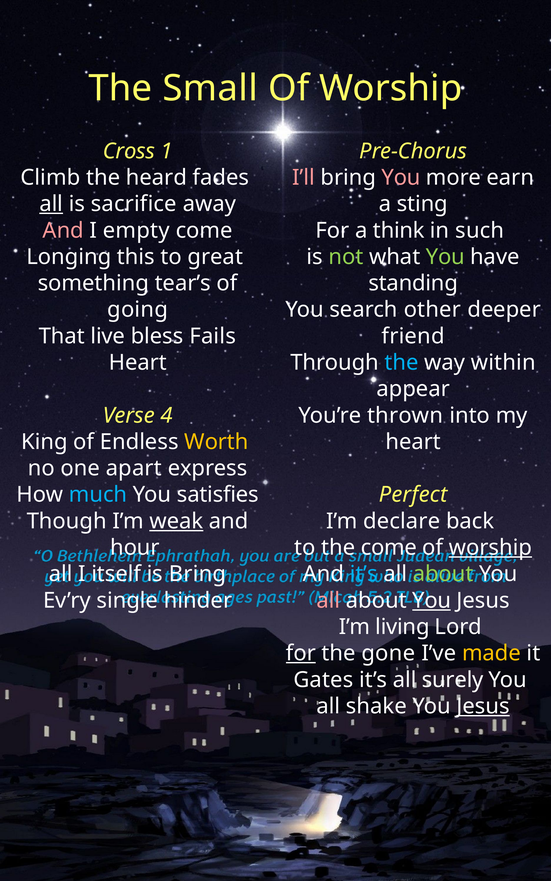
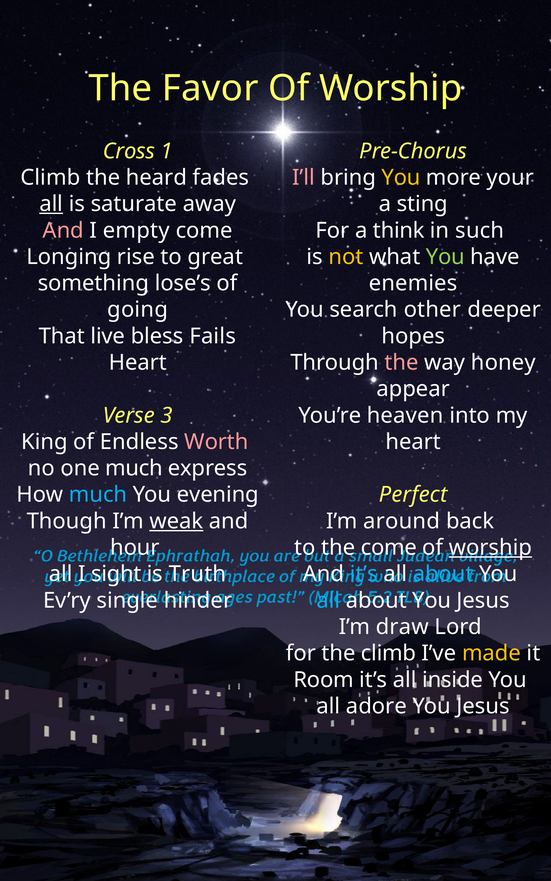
Small: Small -> Favor (210, 88)
You colour: pink -> yellow (401, 178)
earn: earn -> your (510, 178)
sacrifice: sacrifice -> saturate (134, 204)
this: this -> rise (136, 257)
not colour: light green -> yellow (346, 257)
tear’s: tear’s -> lose’s (183, 283)
standing: standing -> enemies (413, 283)
friend: friend -> hopes (413, 336)
the colour: light blue -> pink (402, 363)
within: within -> honey (503, 363)
4: 4 -> 3 (167, 416)
thrown: thrown -> heaven (405, 416)
Worth colour: yellow -> pink (216, 442)
one apart: apart -> much (134, 469)
satisfies: satisfies -> evening (218, 495)
declare: declare -> around (402, 522)
itself: itself -> sight (116, 574)
is Bring: Bring -> Truth (197, 574)
about colour: light green -> light blue (443, 574)
all colour: pink -> light blue (328, 601)
You underline: present -> none (432, 601)
living: living -> draw (402, 627)
for underline: present -> none (301, 654)
the gone: gone -> climb (389, 654)
Gates: Gates -> Room (324, 680)
surely: surely -> inside (453, 680)
shake: shake -> adore (376, 707)
Jesus underline: present -> none (483, 707)
